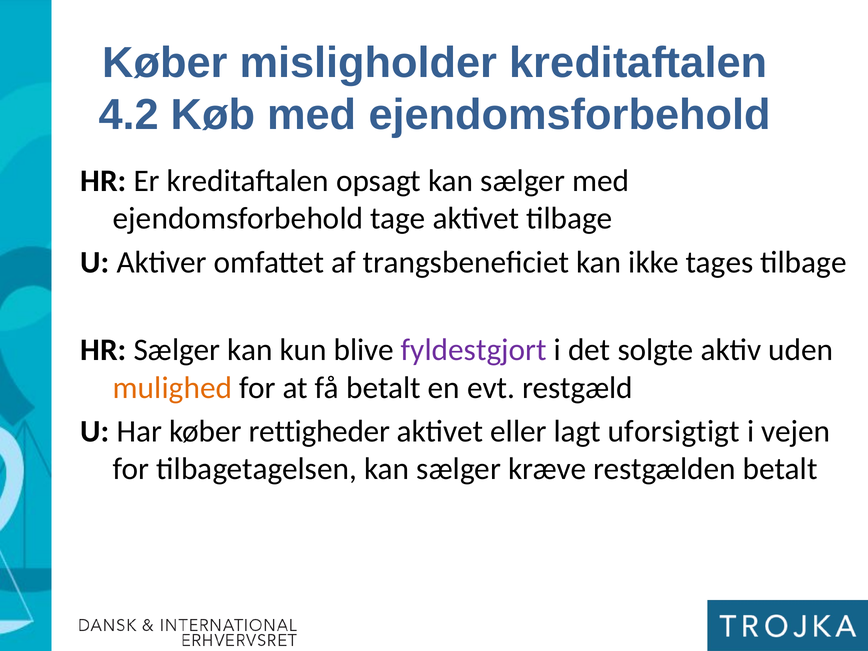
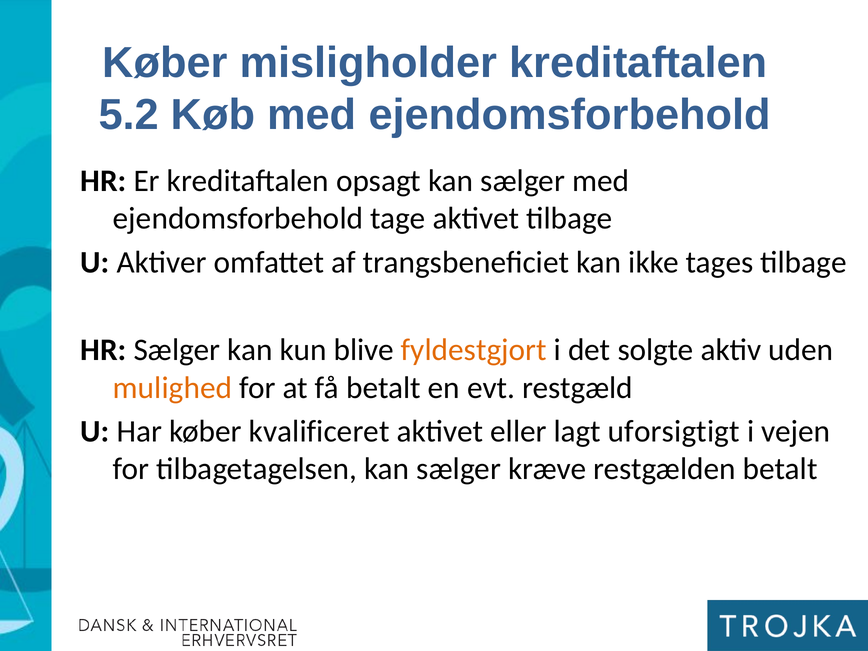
4.2: 4.2 -> 5.2 (129, 115)
fyldestgjort colour: purple -> orange (474, 350)
rettigheder: rettigheder -> kvalificeret (319, 432)
